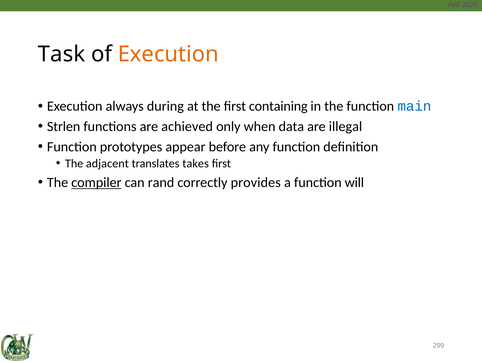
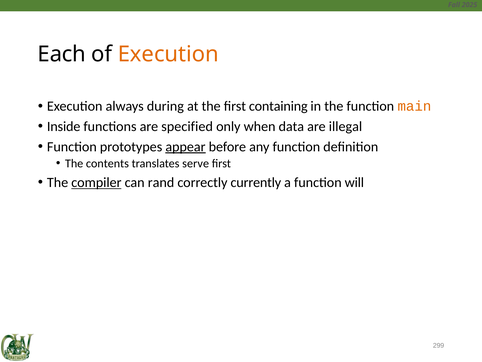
Task: Task -> Each (62, 54)
main colour: blue -> orange (414, 106)
Strlen: Strlen -> Inside (64, 126)
achieved: achieved -> specified (187, 126)
appear underline: none -> present (185, 147)
adjacent: adjacent -> contents (107, 163)
takes: takes -> serve (196, 163)
provides: provides -> currently (256, 182)
